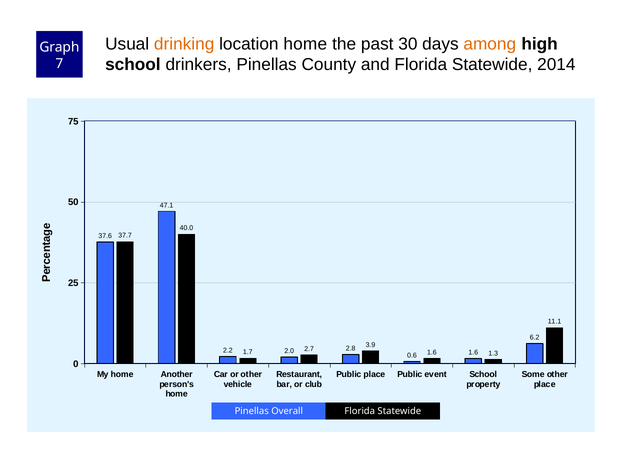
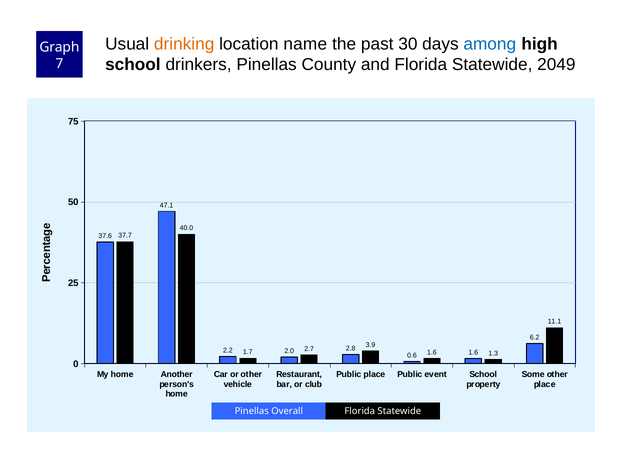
location home: home -> name (305, 44)
among colour: orange -> blue (490, 44)
2014: 2014 -> 2049 (556, 65)
